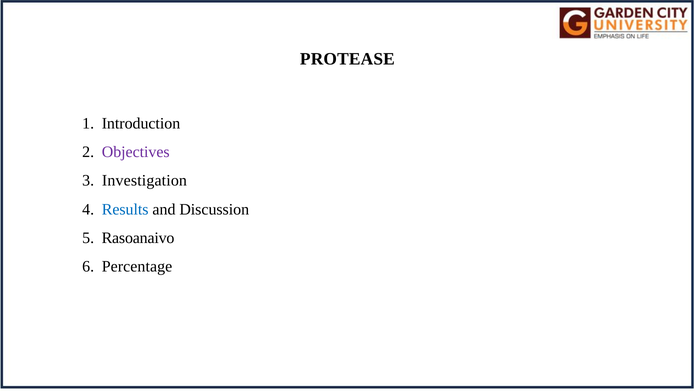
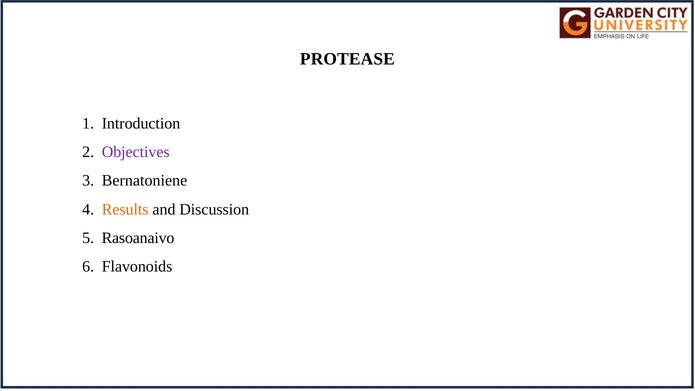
Investigation: Investigation -> Bernatoniene (145, 181)
Results colour: blue -> orange (125, 209)
Percentage: Percentage -> Flavonoids (137, 267)
